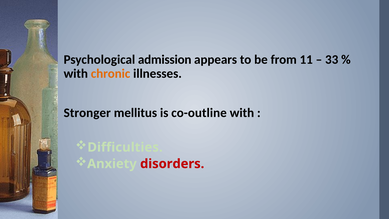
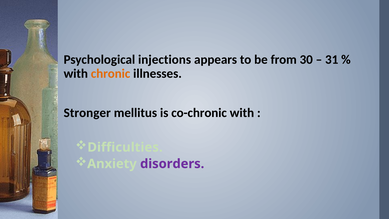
admission: admission -> injections (165, 59)
11: 11 -> 30 (306, 59)
33: 33 -> 31 (332, 59)
co-outline: co-outline -> co-chronic (199, 113)
disorders colour: red -> purple (172, 164)
